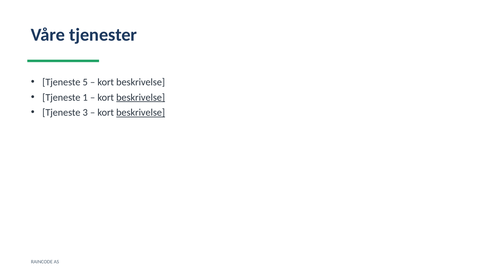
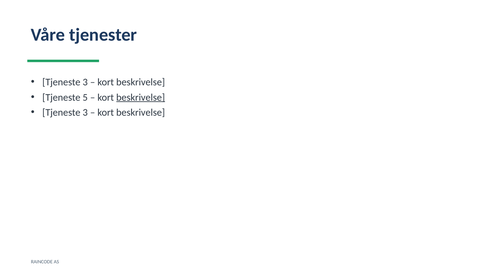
5: 5 -> 3 (85, 82)
1: 1 -> 5 (85, 98)
beskrivelse underline: present -> none (141, 113)
